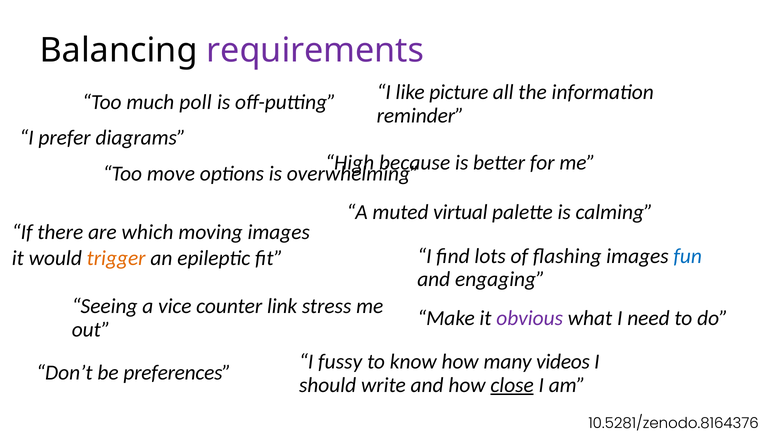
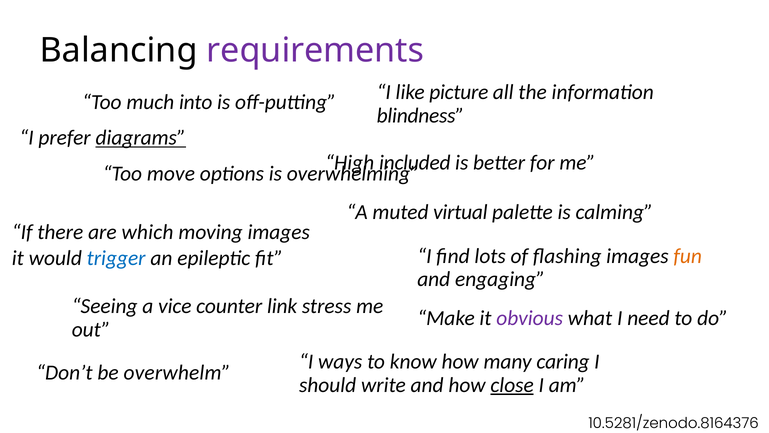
poll: poll -> into (196, 102)
reminder: reminder -> blindness (420, 115)
diagrams underline: none -> present (141, 138)
because: because -> included (415, 163)
trigger colour: orange -> blue (116, 258)
fun colour: blue -> orange (688, 256)
fussy: fussy -> ways (340, 361)
videos: videos -> caring (563, 361)
preferences: preferences -> overwhelm (177, 372)
